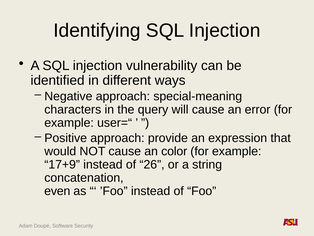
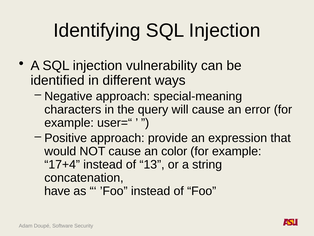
17+9: 17+9 -> 17+4 (62, 164)
26: 26 -> 13 (152, 164)
even: even -> have (57, 191)
